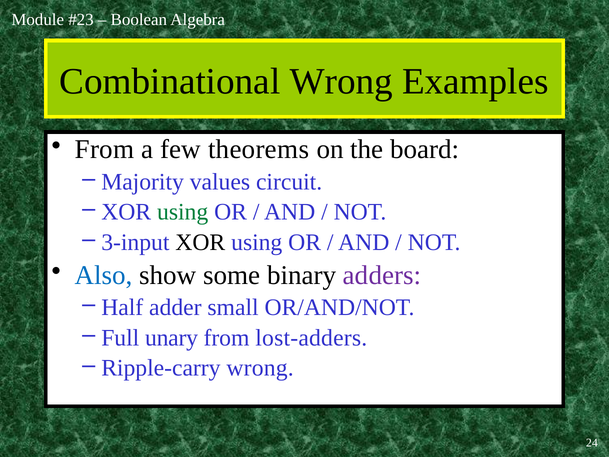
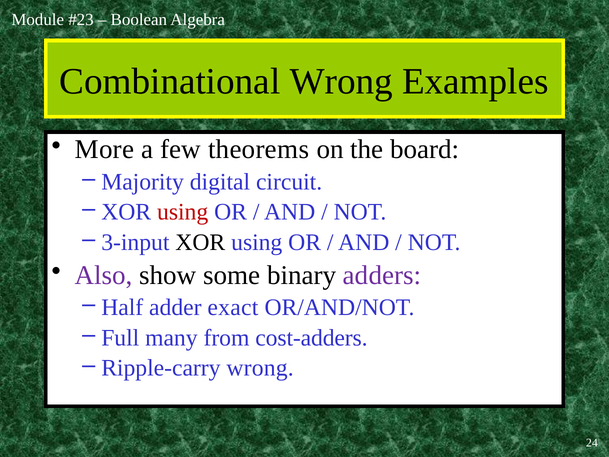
From: From -> More (105, 149)
values: values -> digital (220, 182)
using colour: green -> red (183, 212)
Also colour: blue -> purple (104, 275)
small: small -> exact (233, 307)
unary: unary -> many (171, 338)
lost-adders: lost-adders -> cost-adders (311, 338)
